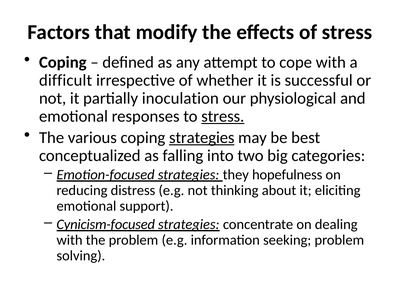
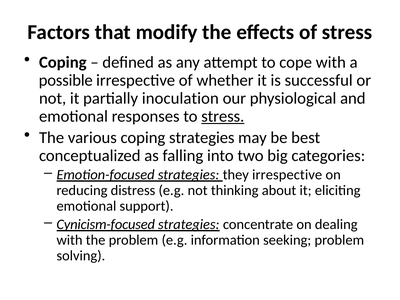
difficult: difficult -> possible (66, 80)
strategies underline: present -> none (202, 138)
they hopefulness: hopefulness -> irrespective (287, 175)
